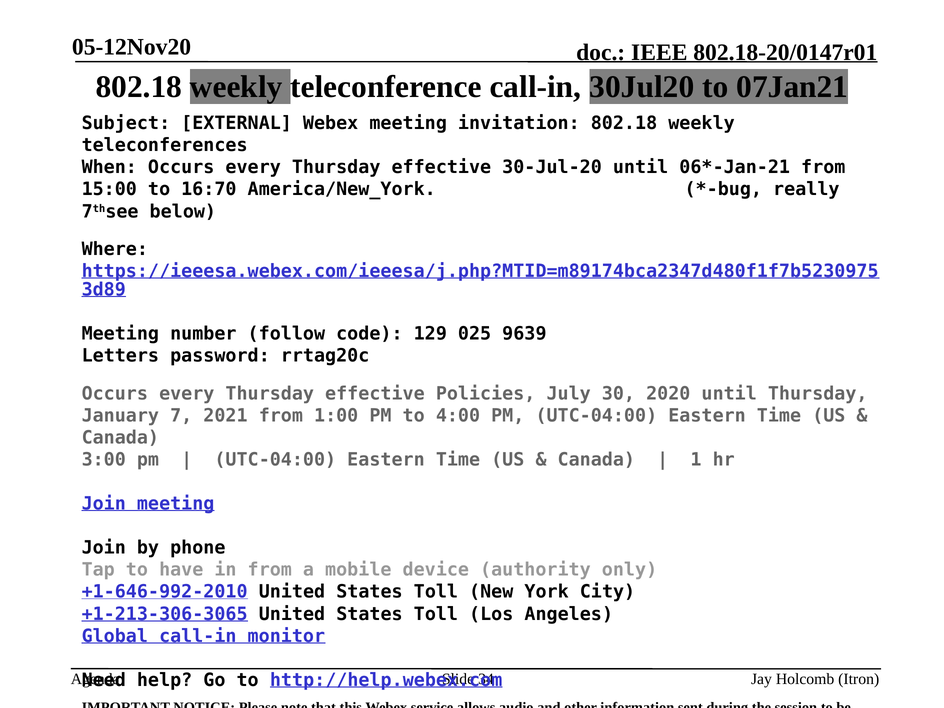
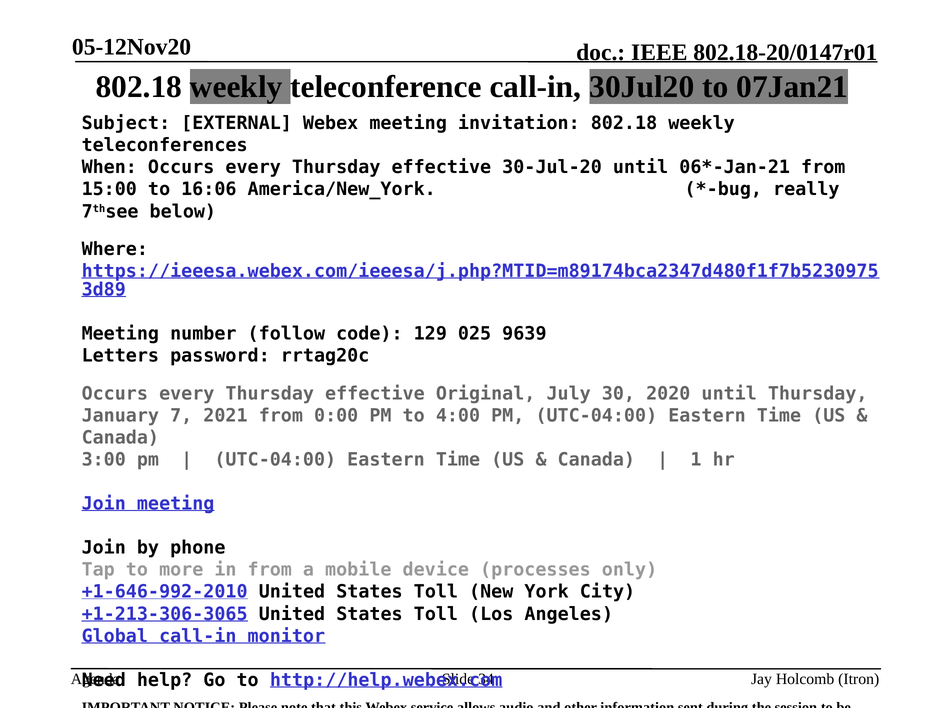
16:70: 16:70 -> 16:06 (209, 189)
Policies: Policies -> Original (486, 394)
1:00: 1:00 -> 0:00 (336, 416)
have: have -> more (181, 570)
authority: authority -> processes (535, 570)
